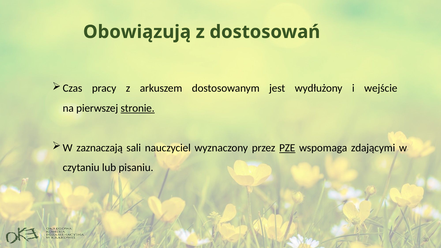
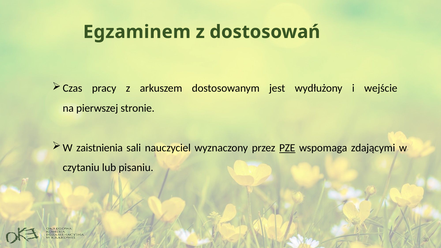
Obowiązują: Obowiązują -> Egzaminem (137, 32)
stronie underline: present -> none (138, 108)
zaznaczają: zaznaczają -> zaistnienia (99, 148)
